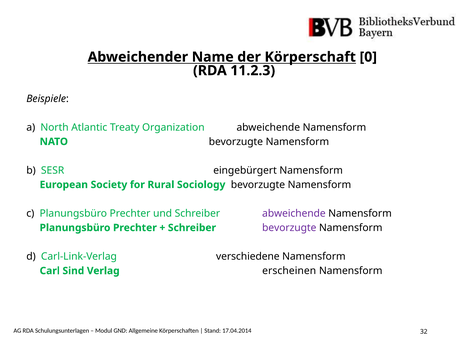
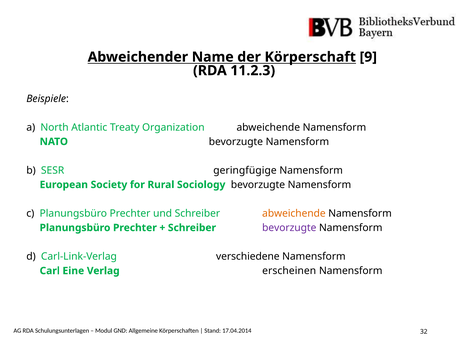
0: 0 -> 9 (368, 57)
eingebürgert: eingebürgert -> geringfügige (245, 170)
abweichende colour: purple -> orange (294, 213)
Sind: Sind -> Eine (73, 271)
